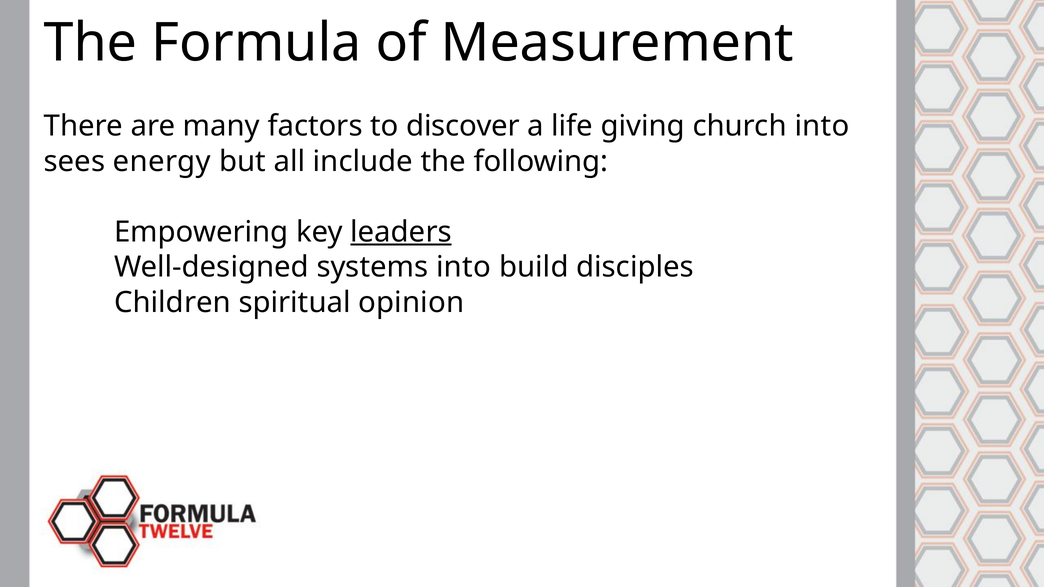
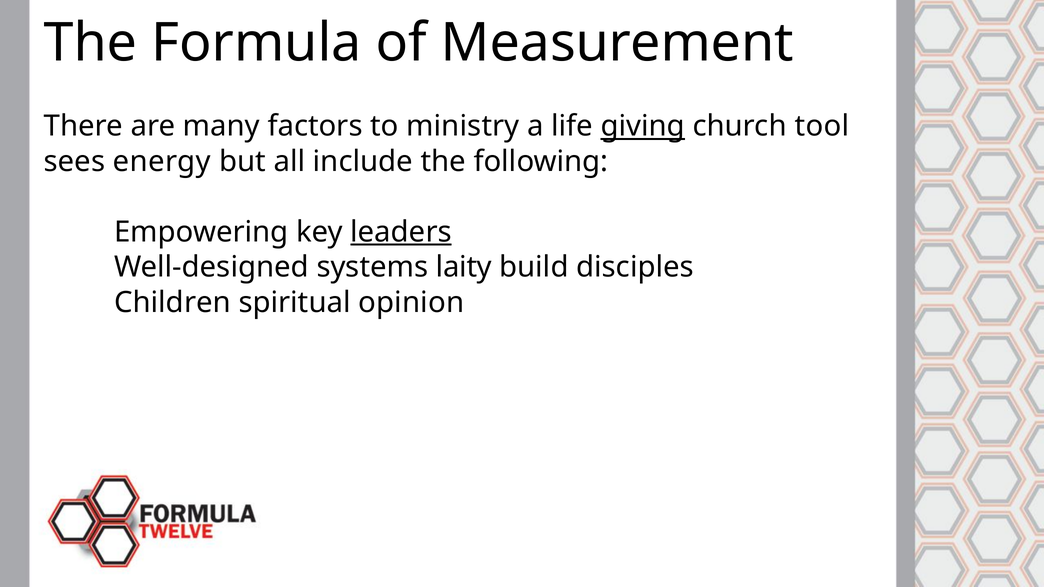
discover: discover -> ministry (463, 126)
giving underline: none -> present (643, 126)
church into: into -> tool (822, 126)
systems into: into -> laity (464, 267)
